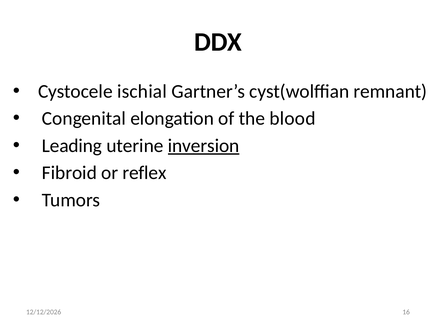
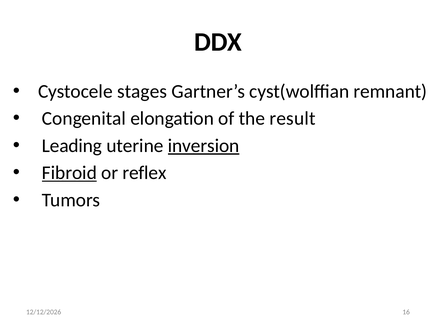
ischial: ischial -> stages (142, 91)
blood: blood -> result (293, 119)
Fibroid underline: none -> present (69, 173)
